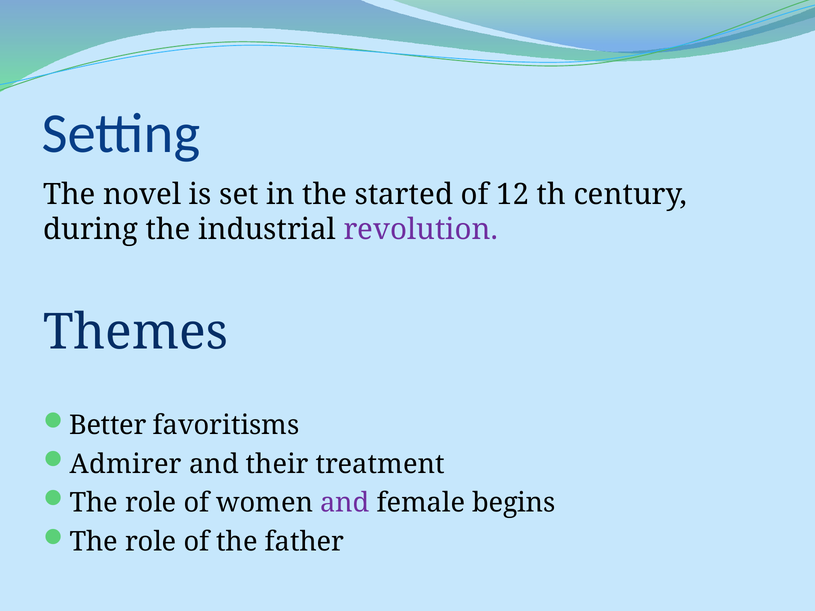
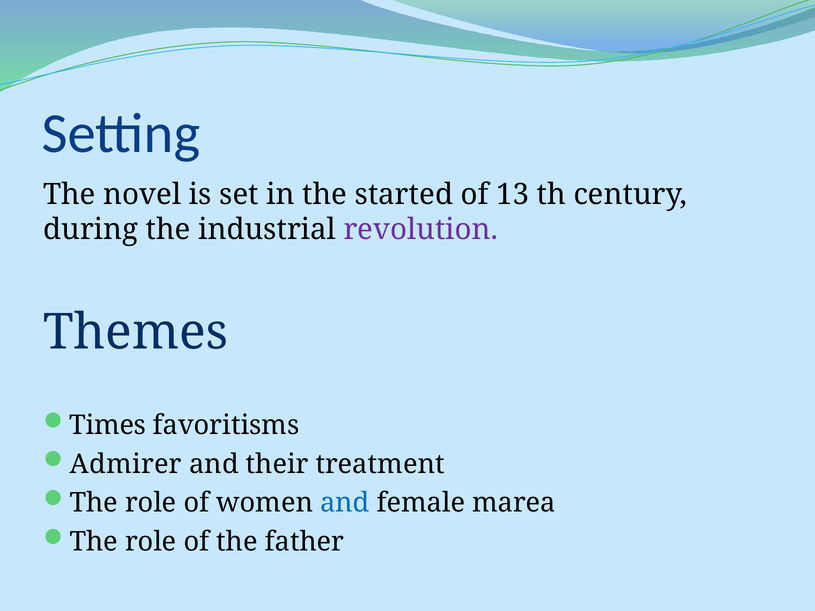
12: 12 -> 13 (513, 195)
Better: Better -> Times (108, 425)
and colour: purple -> blue (345, 503)
begins: begins -> marea (514, 503)
